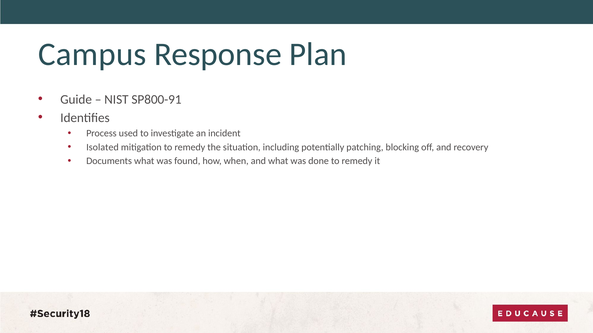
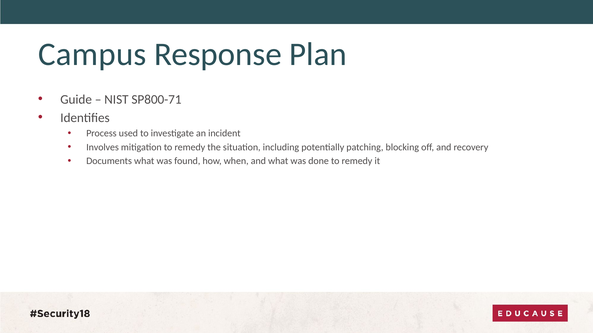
SP800-91: SP800-91 -> SP800-71 (157, 100)
Isolated: Isolated -> Involves (103, 147)
